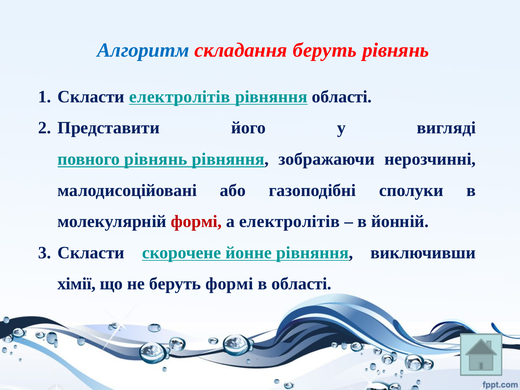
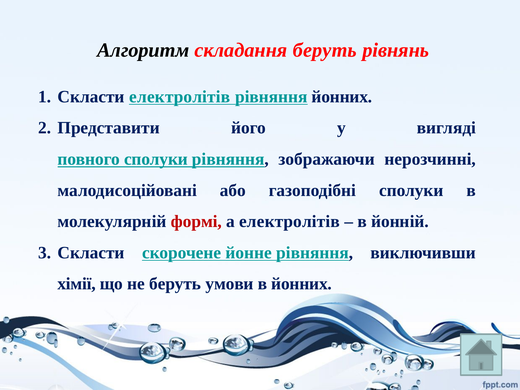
Алгоритм colour: blue -> black (143, 50)
рівняння області: області -> йонних (342, 97)
повного рівнянь: рівнянь -> сполуки (156, 159)
беруть формі: формі -> умови (230, 284)
в області: області -> йонних (302, 284)
